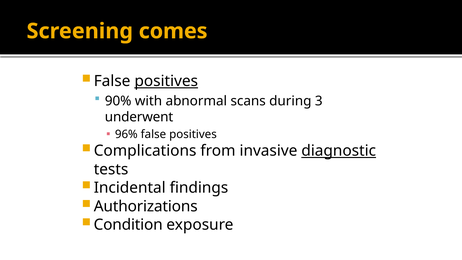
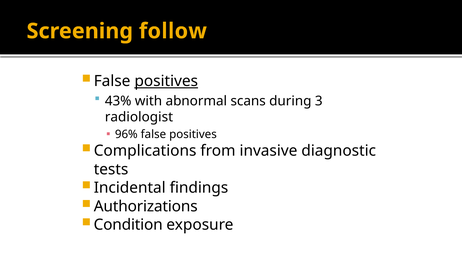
comes: comes -> follow (173, 31)
90%: 90% -> 43% (118, 101)
underwent: underwent -> radiologist (139, 117)
diagnostic underline: present -> none (339, 151)
